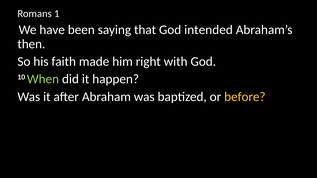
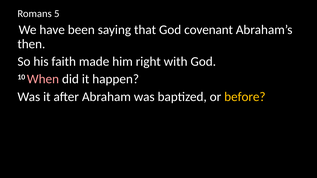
1: 1 -> 5 (57, 14)
intended: intended -> covenant (209, 30)
When colour: light green -> pink (43, 79)
